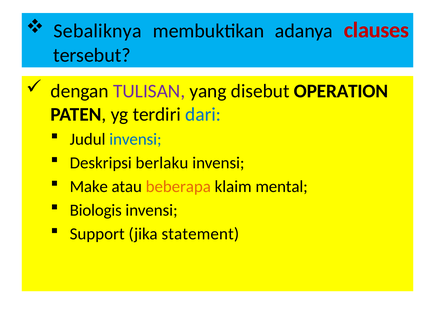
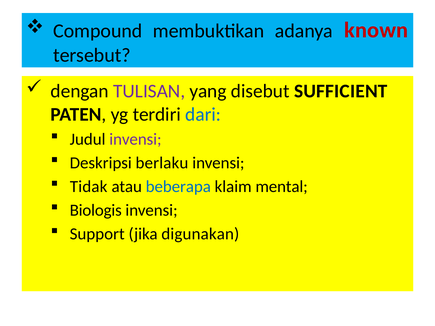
Sebaliknya: Sebaliknya -> Compound (98, 31)
clauses: clauses -> known (376, 30)
OPERATION: OPERATION -> SUFFICIENT (341, 91)
invensi colour: blue -> purple (135, 139)
Make: Make -> Tidak (89, 187)
beberapa colour: orange -> blue (178, 187)
statement: statement -> digunakan (200, 234)
